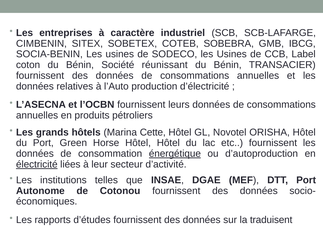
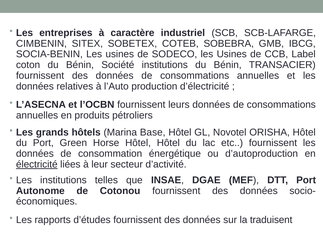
Société réunissant: réunissant -> institutions (165, 65)
Cette: Cette -> Base (153, 132)
énergétique underline: present -> none (175, 153)
